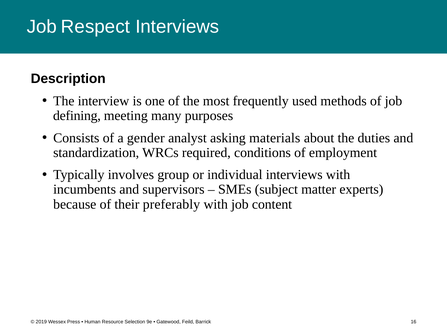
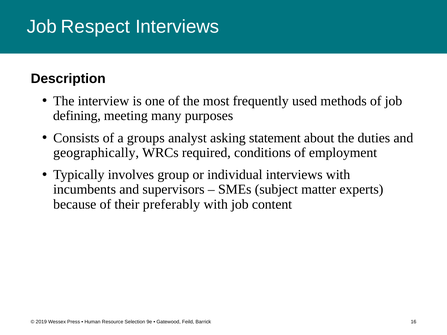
gender: gender -> groups (146, 138)
materials: materials -> statement (275, 138)
standardization: standardization -> geographically (96, 153)
